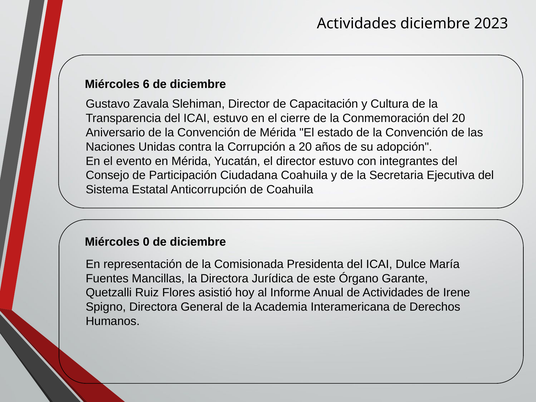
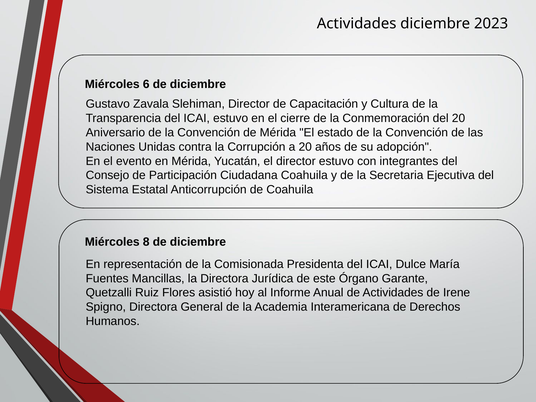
0: 0 -> 8 (146, 242)
